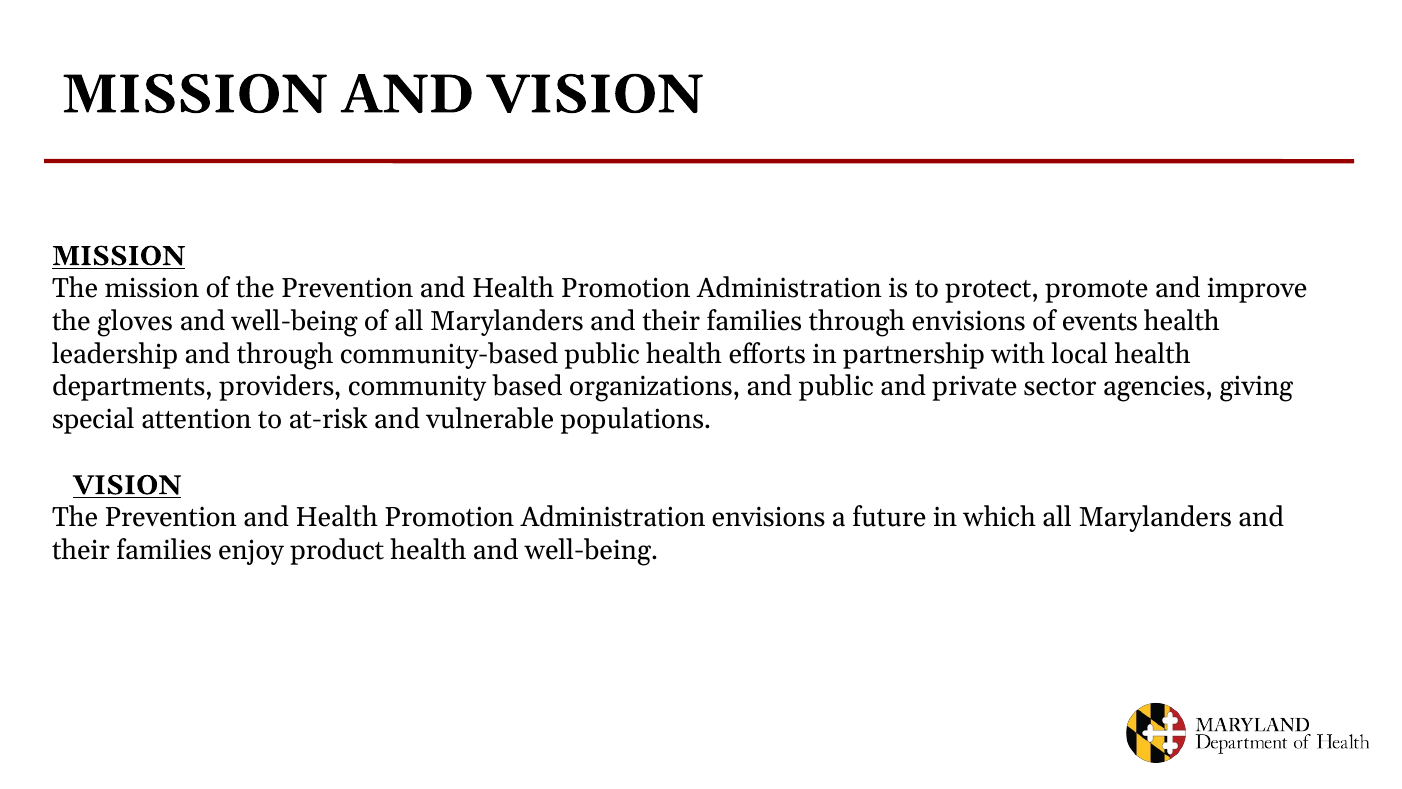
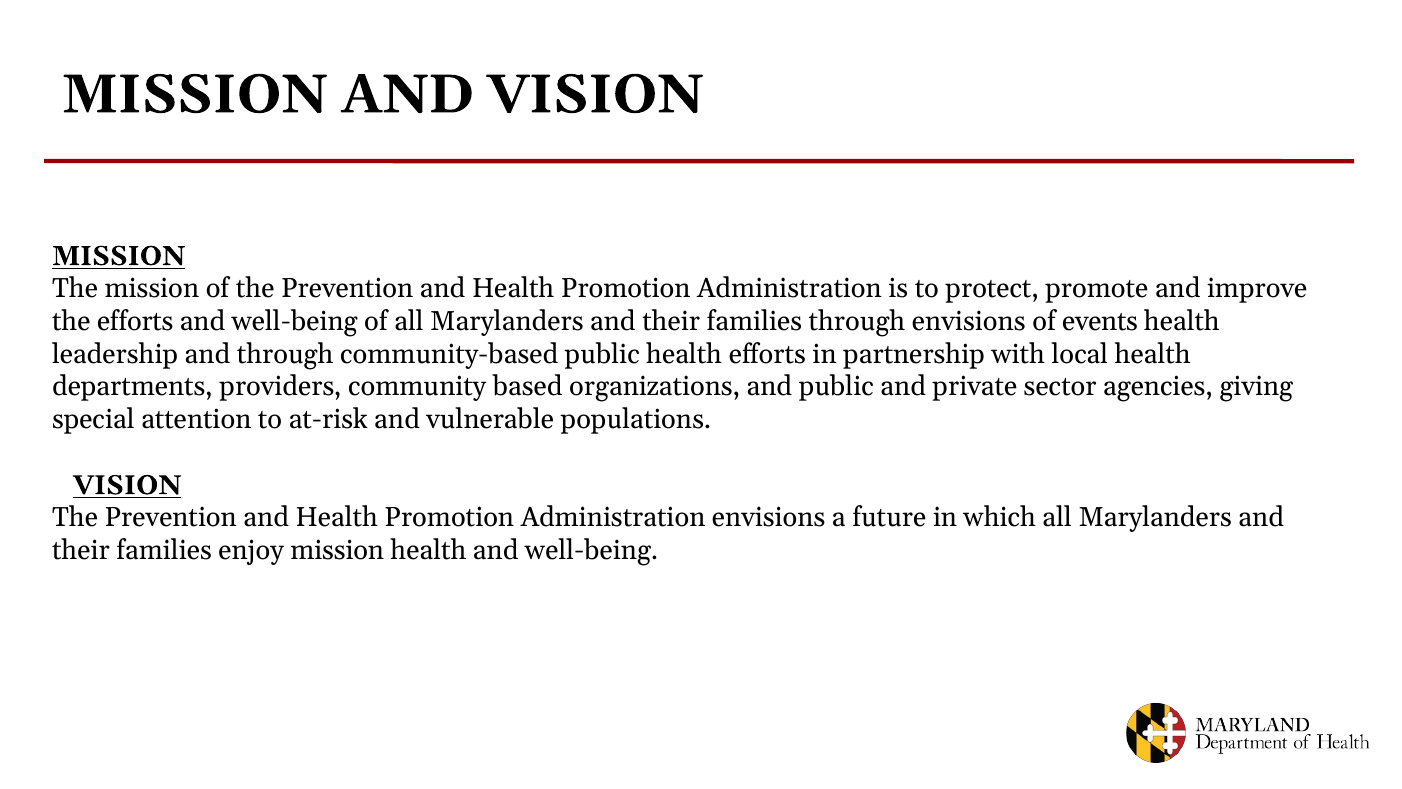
the gloves: gloves -> efforts (135, 321)
enjoy product: product -> mission (337, 550)
